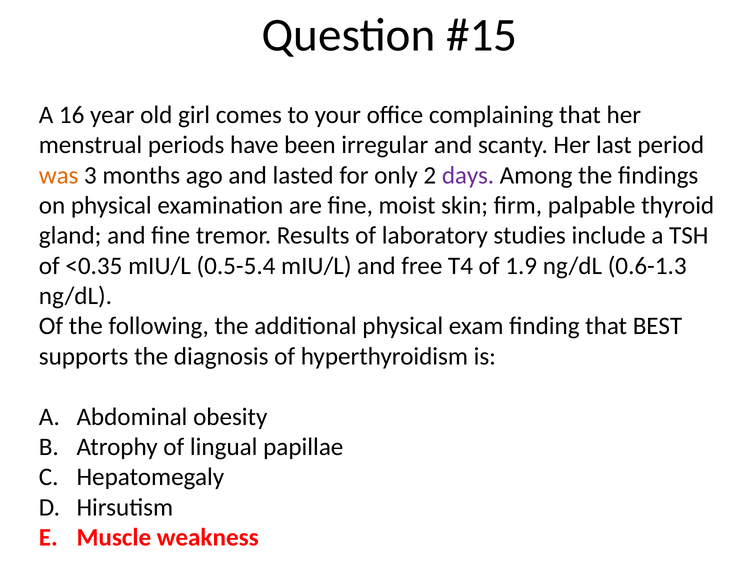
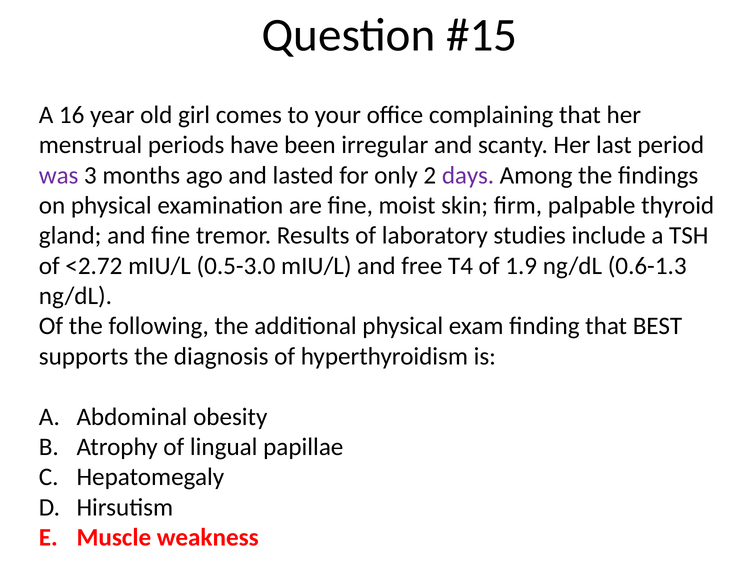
was colour: orange -> purple (59, 175)
<0.35: <0.35 -> <2.72 (94, 266)
0.5-5.4: 0.5-5.4 -> 0.5-3.0 (236, 266)
